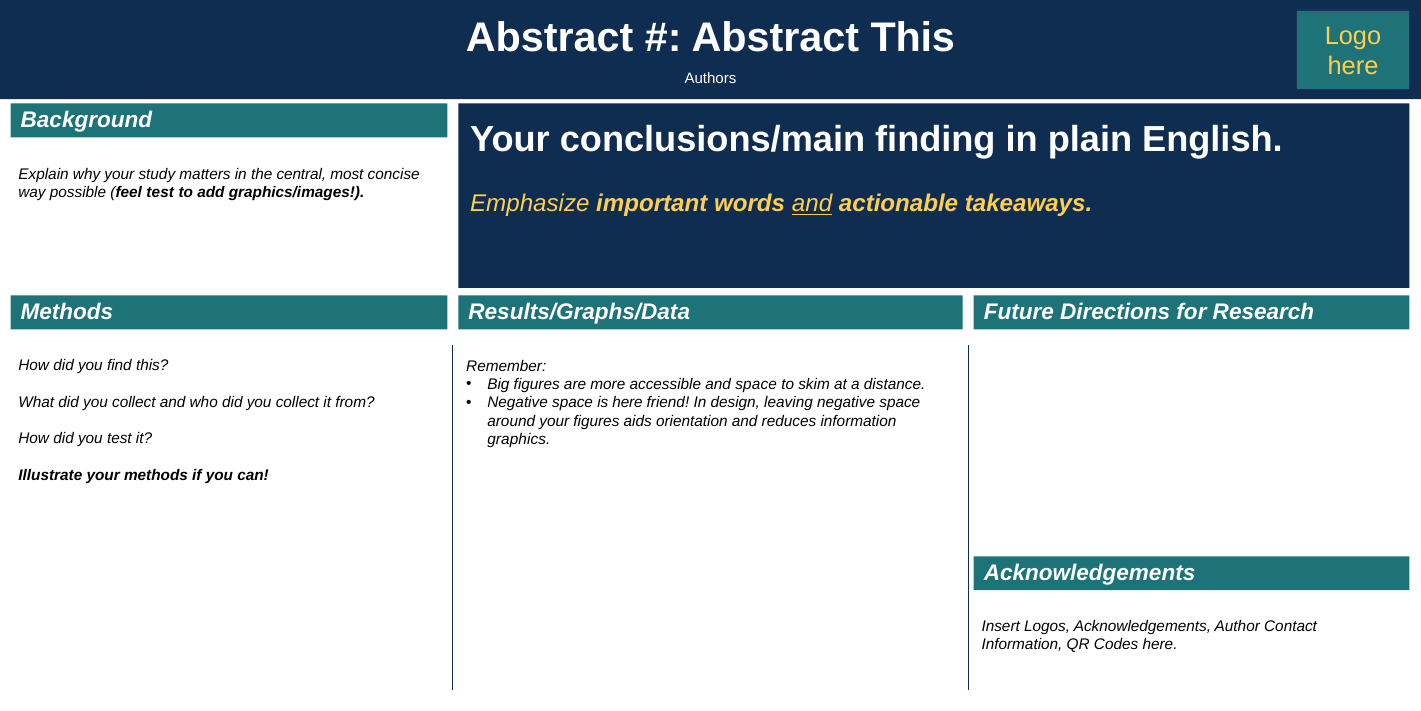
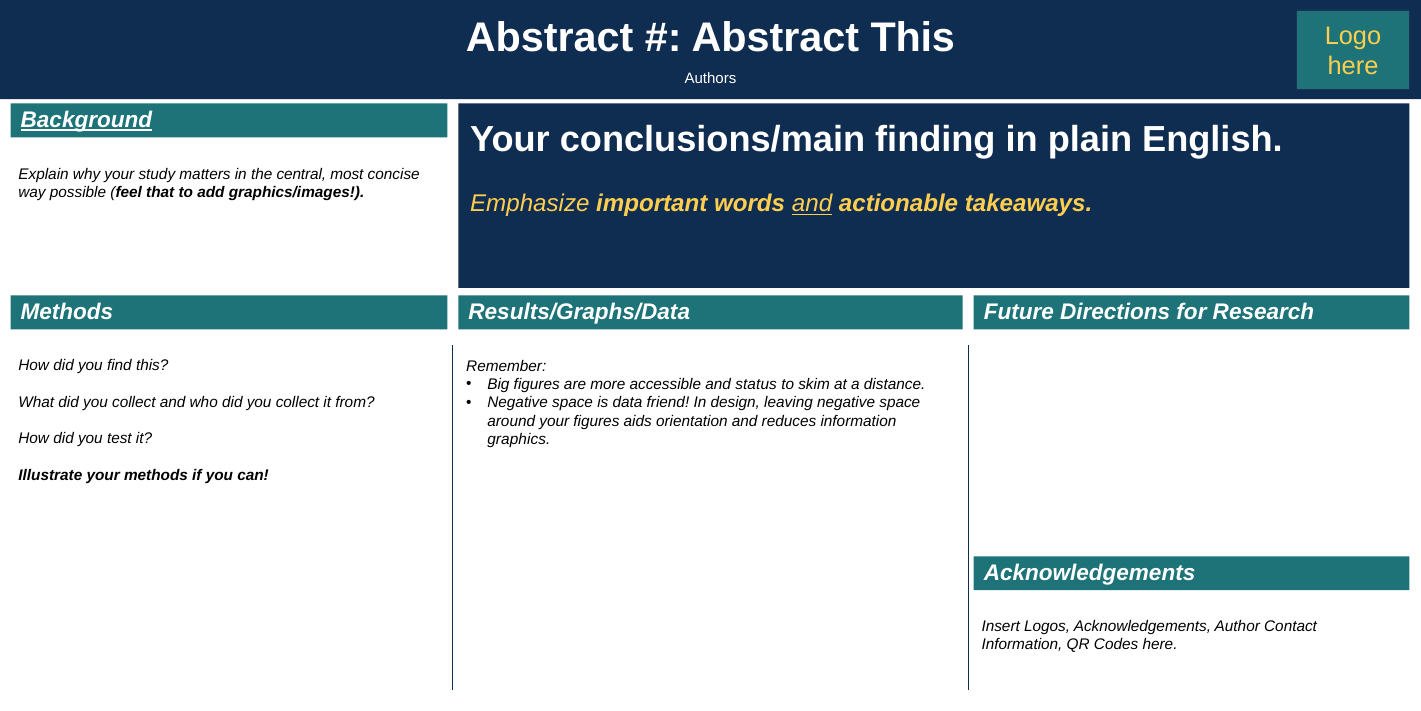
Background underline: none -> present (86, 120)
feel test: test -> that (160, 192)
and space: space -> status (756, 384)
is here: here -> data (628, 403)
